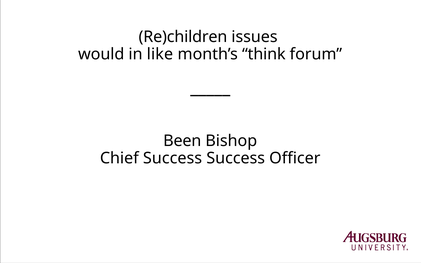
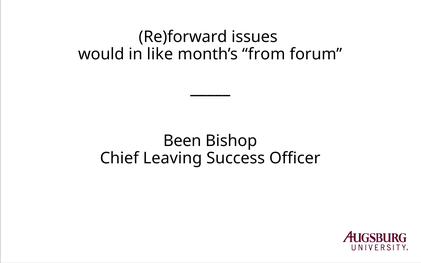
Re)children: Re)children -> Re)forward (183, 37)
think: think -> from (264, 54)
Chief Success: Success -> Leaving (173, 158)
